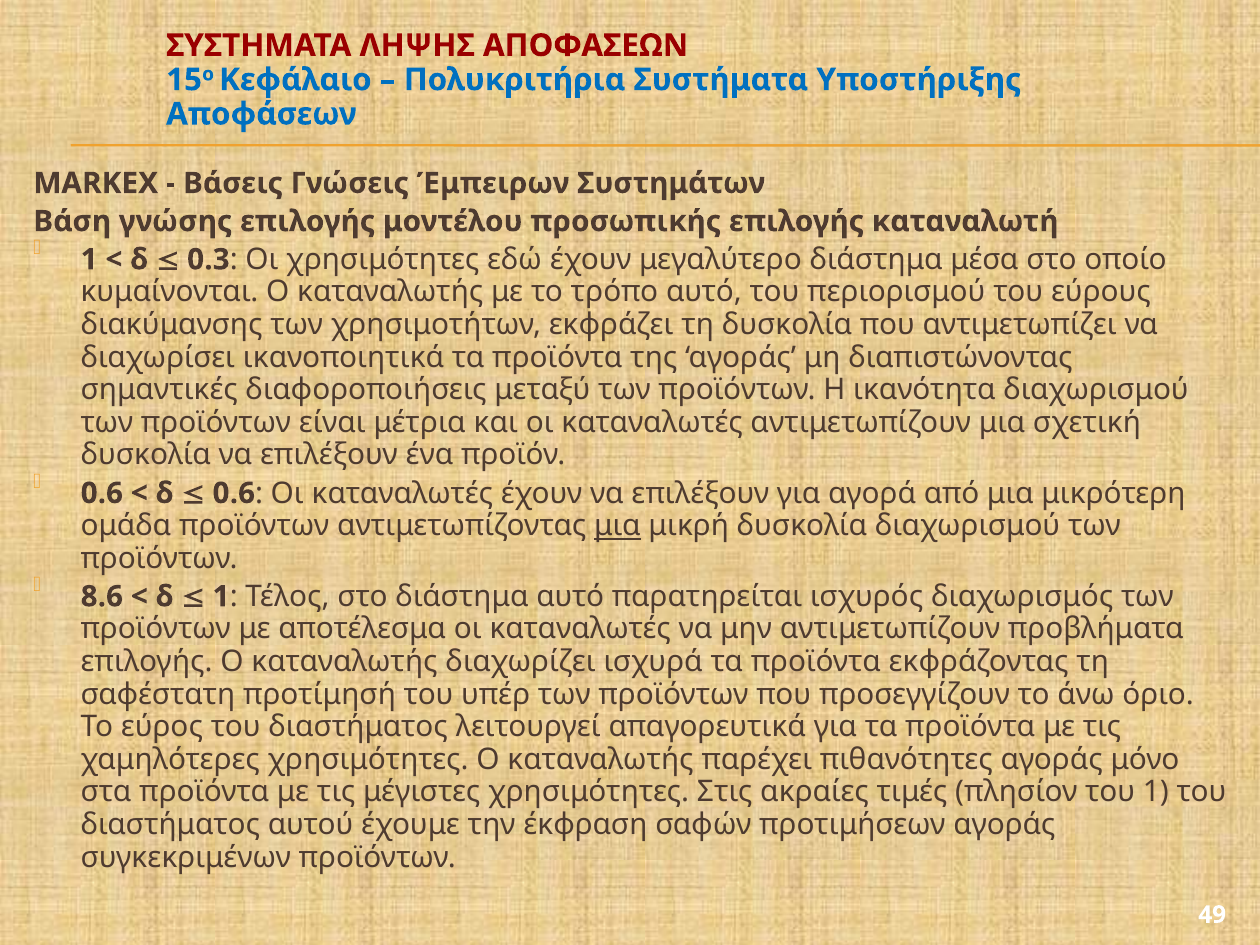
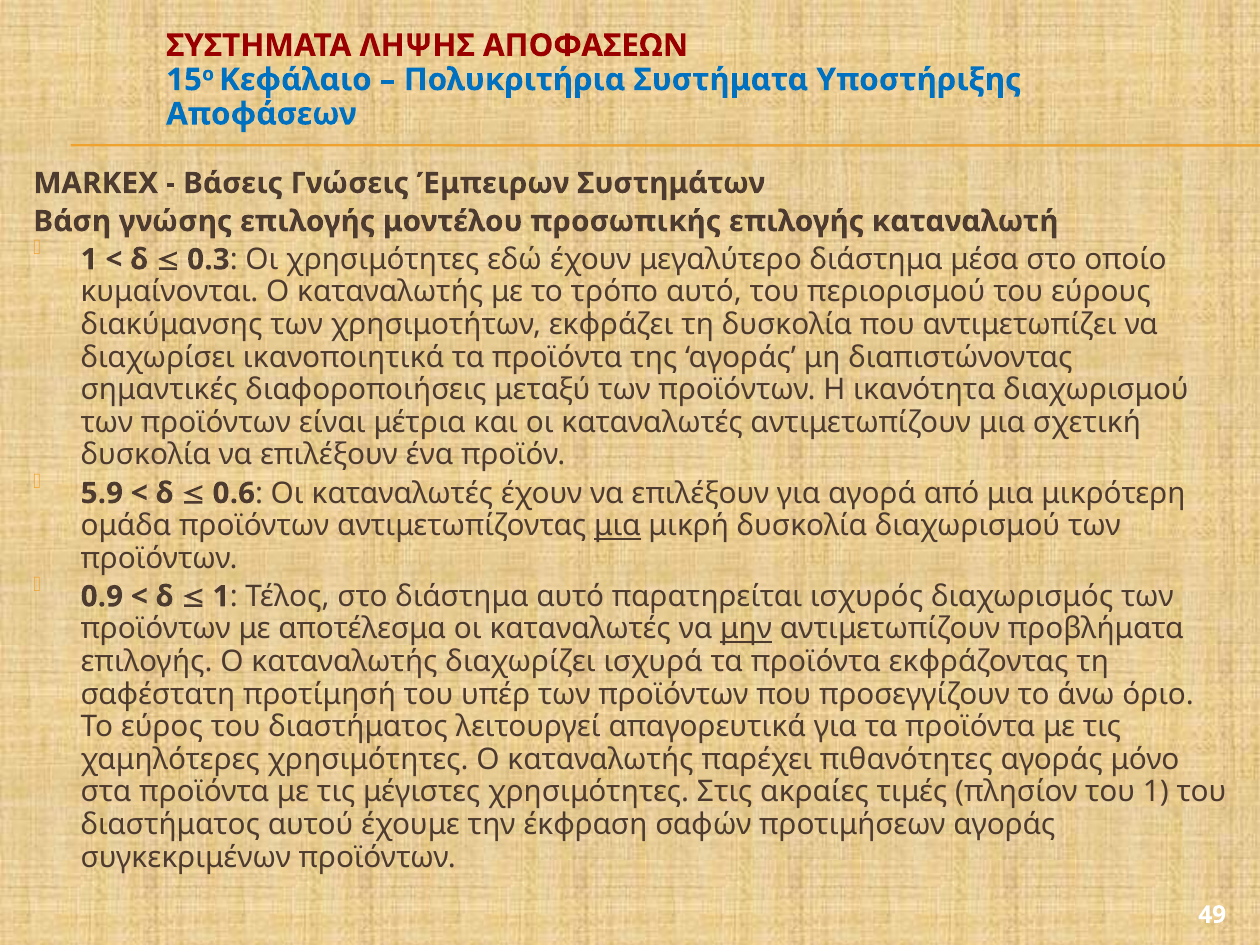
0.6: 0.6 -> 5.9 (102, 493)
8.6: 8.6 -> 0.9 (102, 597)
μην underline: none -> present (746, 629)
